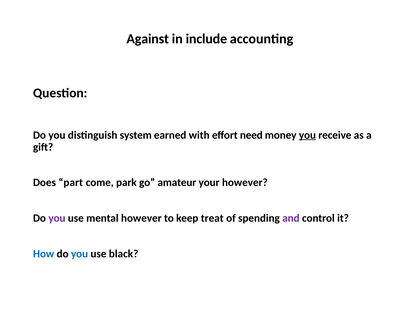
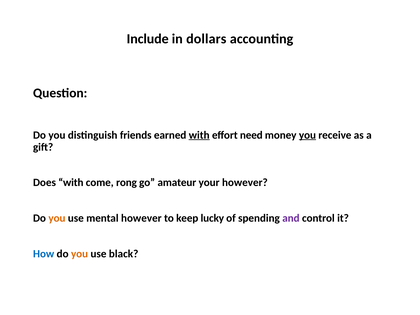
Against: Against -> Include (148, 39)
include: include -> dollars (206, 39)
system: system -> friends (136, 135)
with underline: none -> present (199, 135)
Does part: part -> with (71, 183)
park: park -> rong (126, 183)
you colour: purple -> orange (57, 218)
treat: treat -> lucky (212, 218)
you colour: blue -> orange (80, 254)
